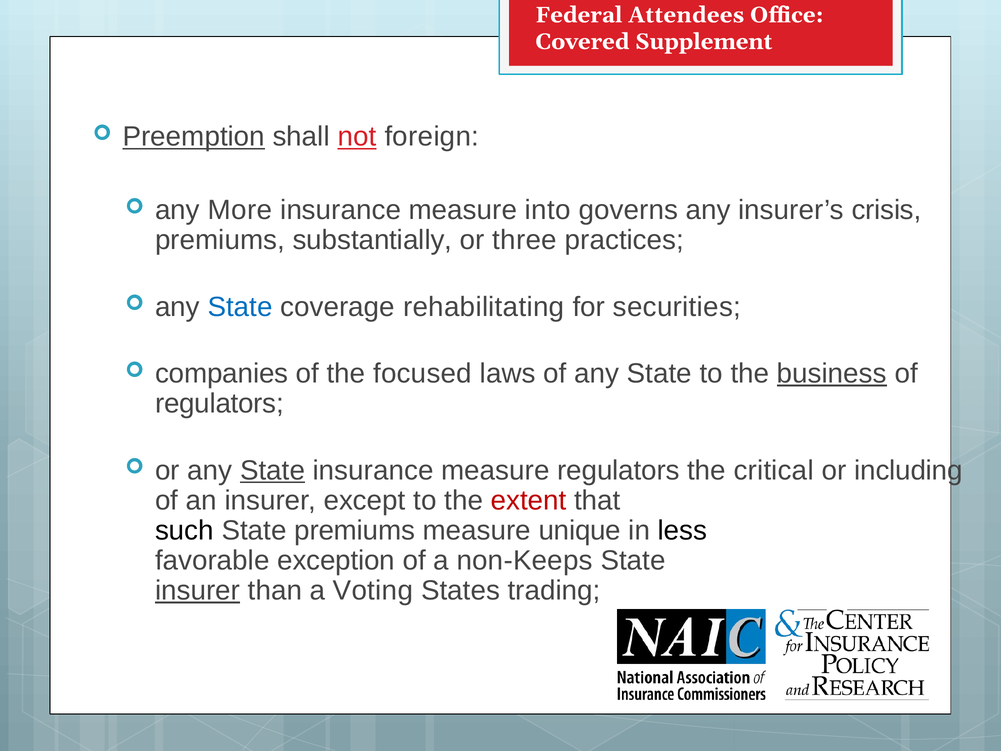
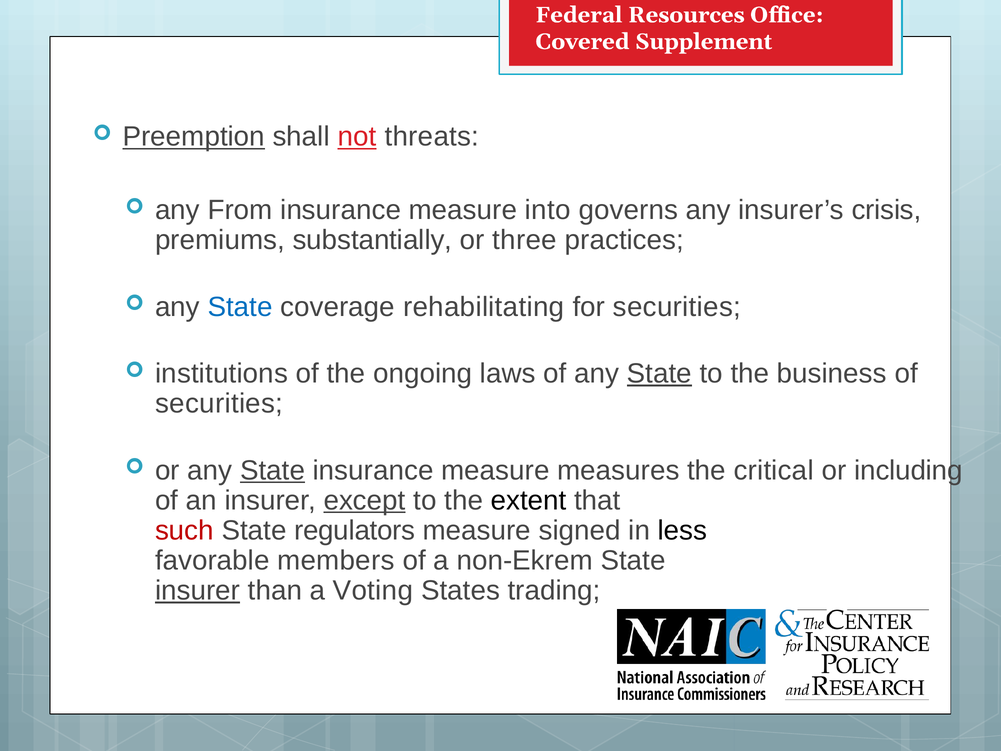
Attendees: Attendees -> Resources (686, 15)
foreign: foreign -> threats (432, 137)
More: More -> From (240, 210)
companies: companies -> institutions (222, 373)
focused: focused -> ongoing (423, 373)
State underline: none -> present (659, 373)
business underline: present -> none (832, 373)
regulators: regulators -> securities (219, 404)
measure regulators: regulators -> measures (618, 470)
except underline: none -> present (365, 500)
extent colour: red -> black (529, 500)
such colour: black -> red (184, 530)
State premiums: premiums -> regulators (355, 530)
unique: unique -> signed (580, 530)
exception: exception -> members (336, 560)
non-Keeps: non-Keeps -> non-Ekrem (525, 560)
